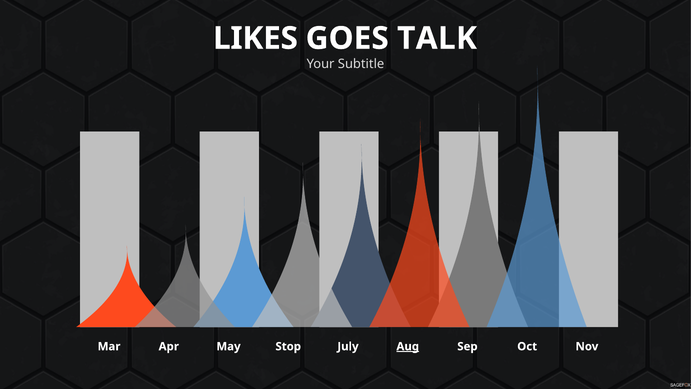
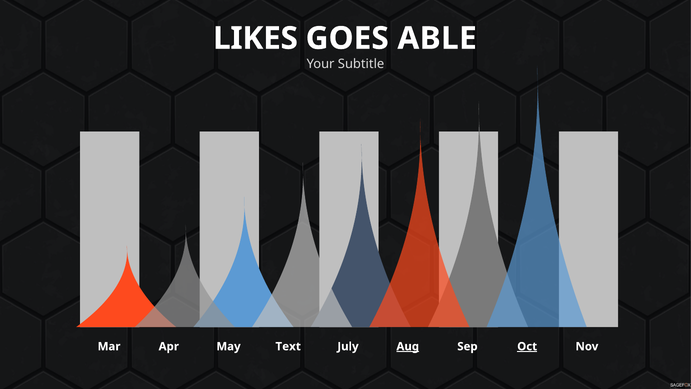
TALK: TALK -> ABLE (437, 38)
Stop: Stop -> Text (288, 346)
Oct underline: none -> present (527, 346)
